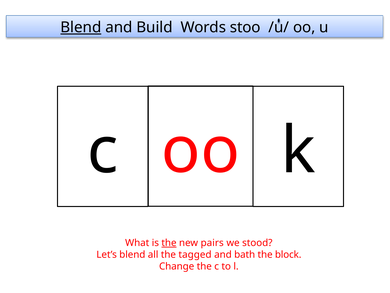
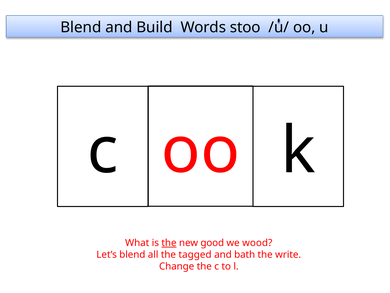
Blend underline: present -> none (81, 27)
pairs: pairs -> good (212, 243)
stood: stood -> wood (257, 243)
block: block -> write (288, 254)
